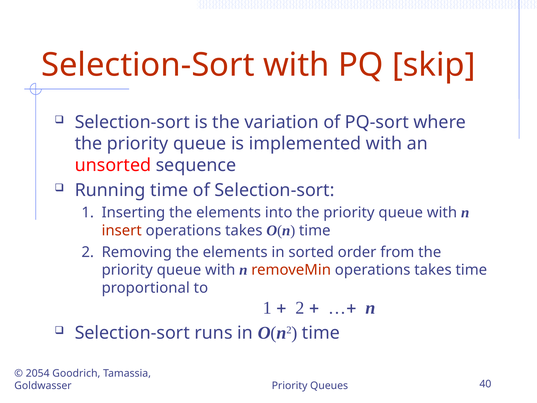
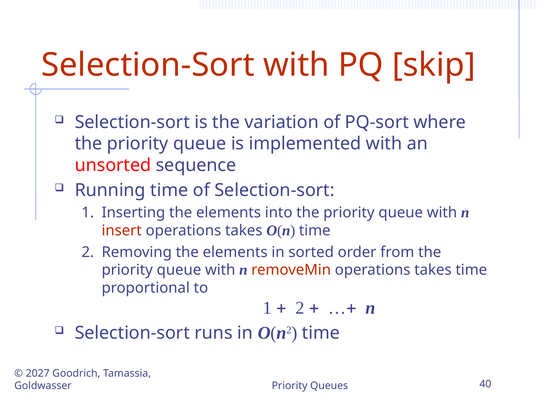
2054: 2054 -> 2027 (38, 373)
